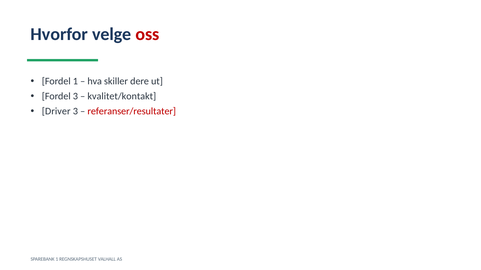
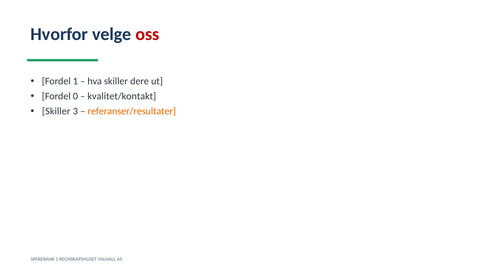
Fordel 3: 3 -> 0 (75, 97)
Driver: Driver -> Skiller (56, 112)
referanser/resultater colour: red -> orange (132, 112)
